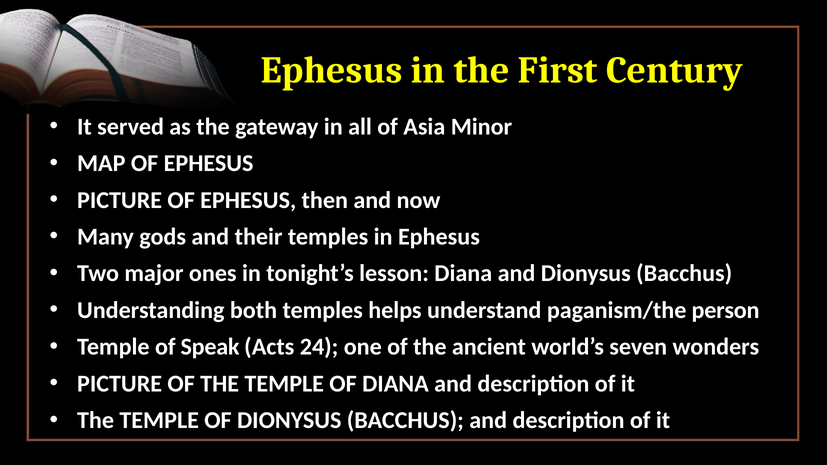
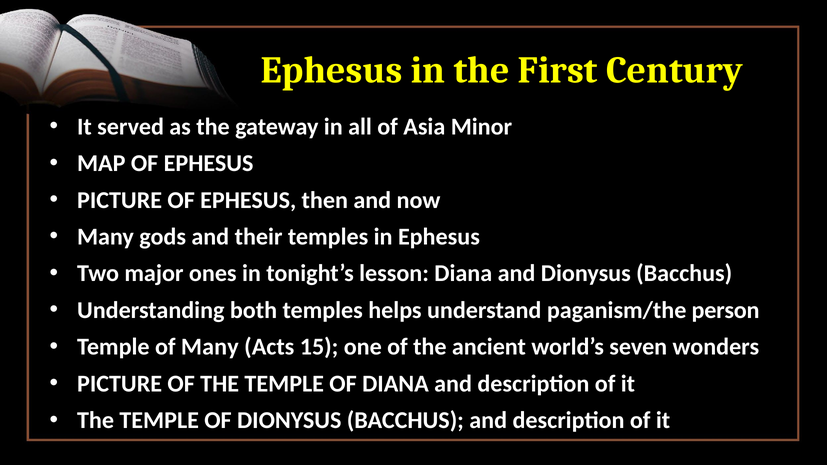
of Speak: Speak -> Many (210, 347)
24: 24 -> 15 (319, 347)
